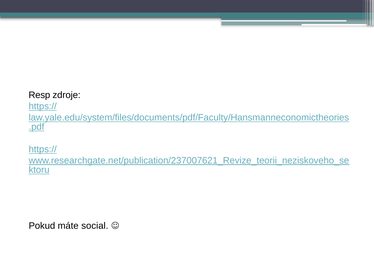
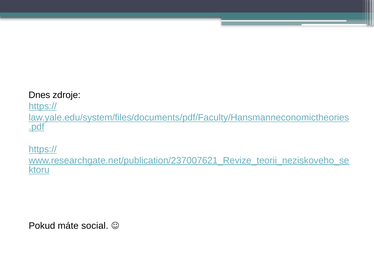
Resp: Resp -> Dnes (39, 95)
